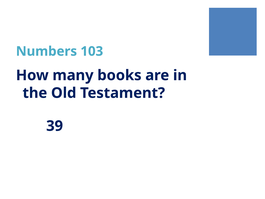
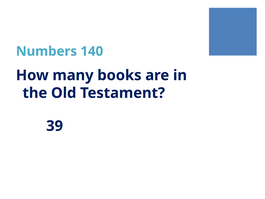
103: 103 -> 140 (92, 51)
